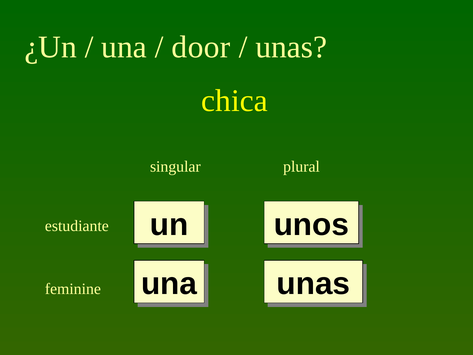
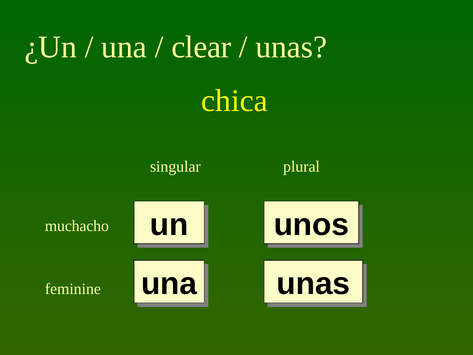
door: door -> clear (201, 47)
estudiante: estudiante -> muchacho (77, 226)
